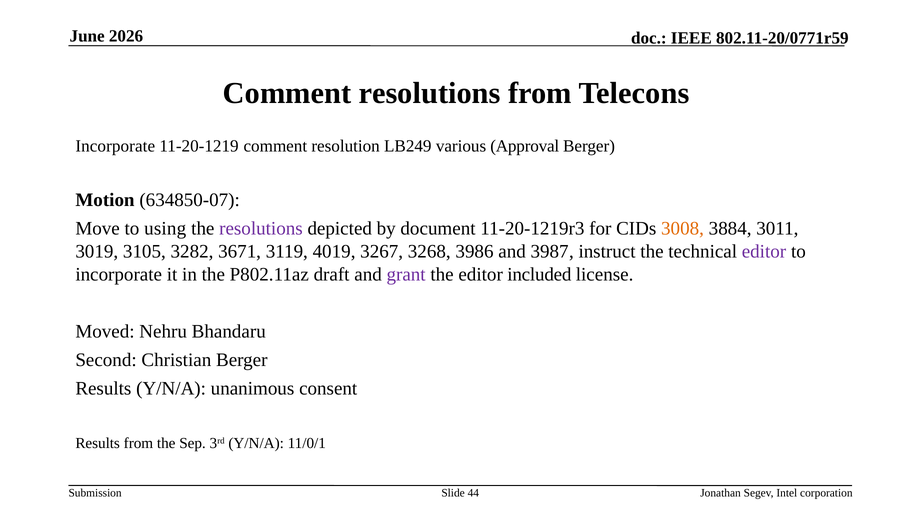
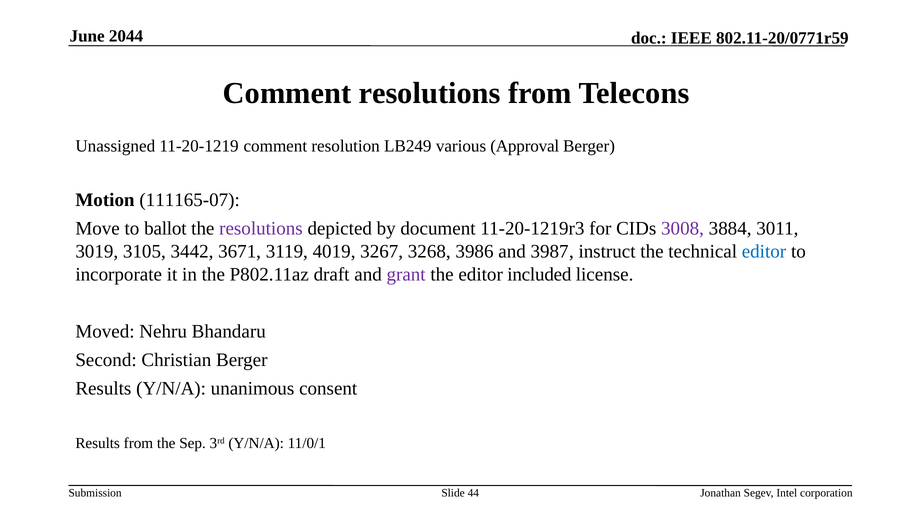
2026: 2026 -> 2044 (126, 36)
Incorporate: Incorporate -> Unassigned (115, 146)
634850-07: 634850-07 -> 111165-07 (190, 200)
using: using -> ballot (165, 228)
3008 colour: orange -> purple (683, 228)
3282: 3282 -> 3442 (192, 251)
editor colour: purple -> blue (764, 251)
